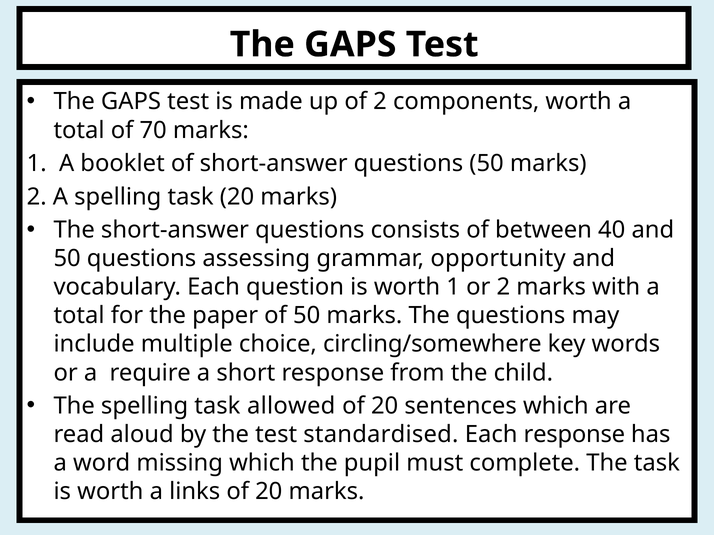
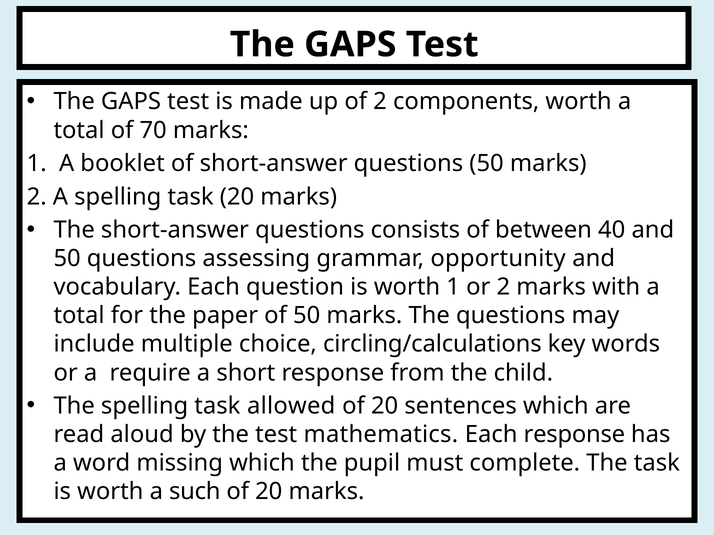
circling/somewhere: circling/somewhere -> circling/calculations (432, 344)
standardised: standardised -> mathematics (381, 435)
links: links -> such (195, 492)
